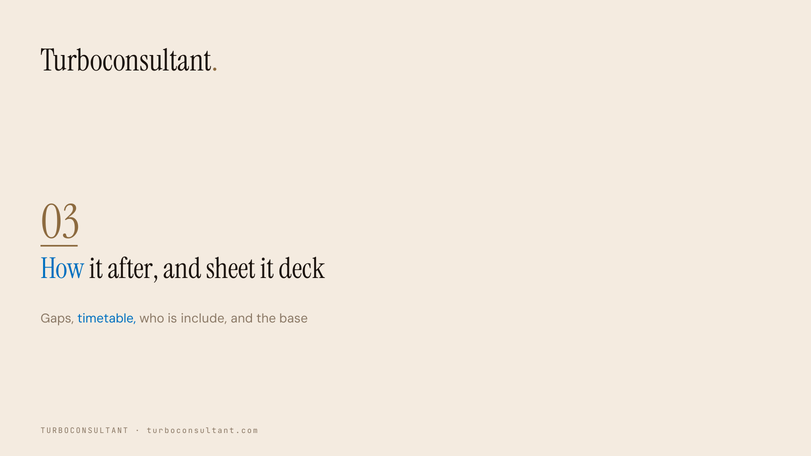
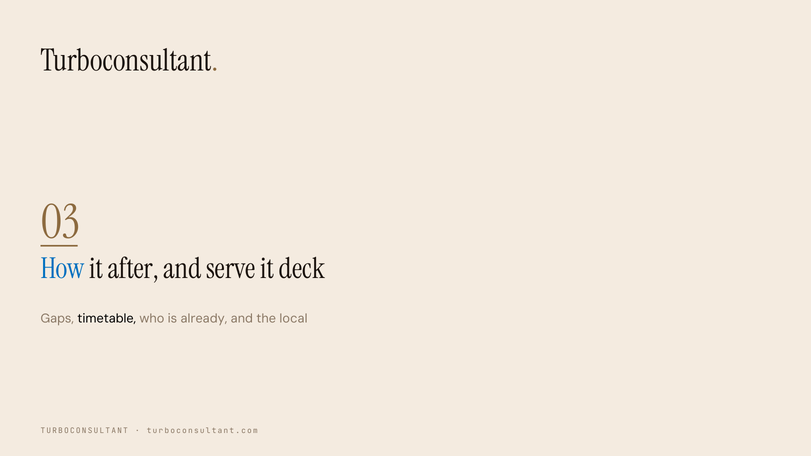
sheet: sheet -> serve (231, 269)
timetable colour: blue -> black (107, 319)
include: include -> already (204, 319)
base: base -> local (294, 319)
